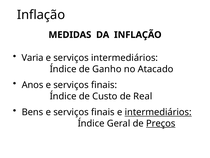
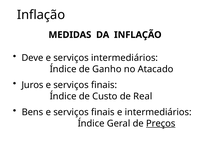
Varia: Varia -> Deve (33, 58)
Anos: Anos -> Juros (33, 85)
intermediários underline: present -> none (158, 112)
